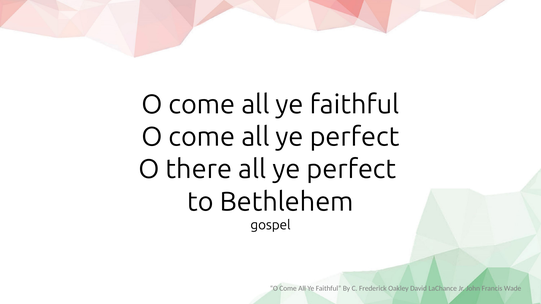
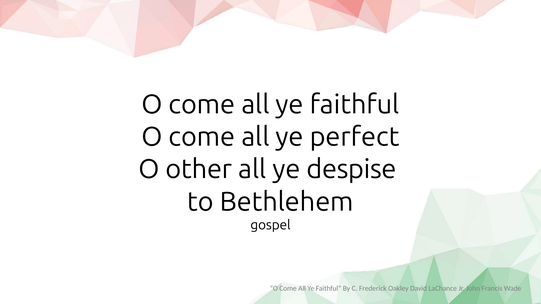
there: there -> other (199, 170)
perfect: perfect -> despise (352, 170)
